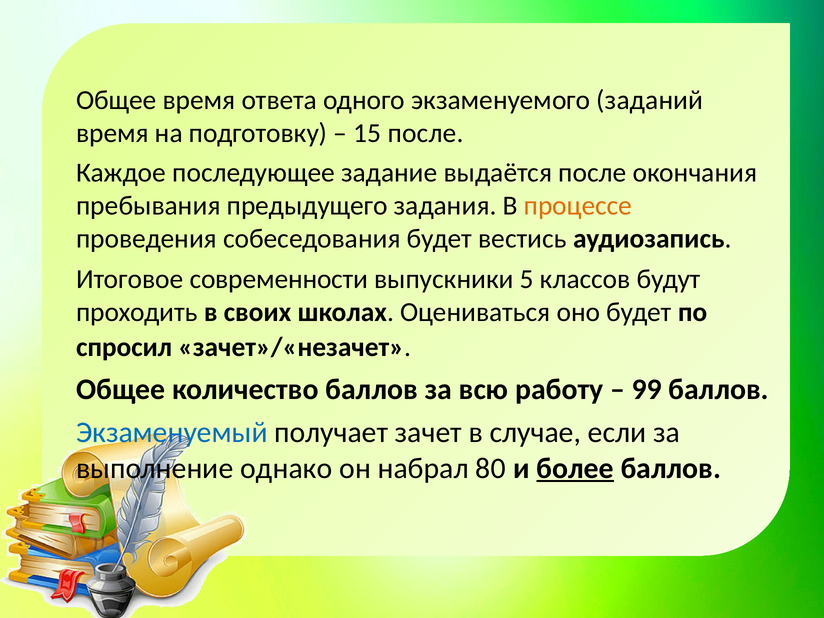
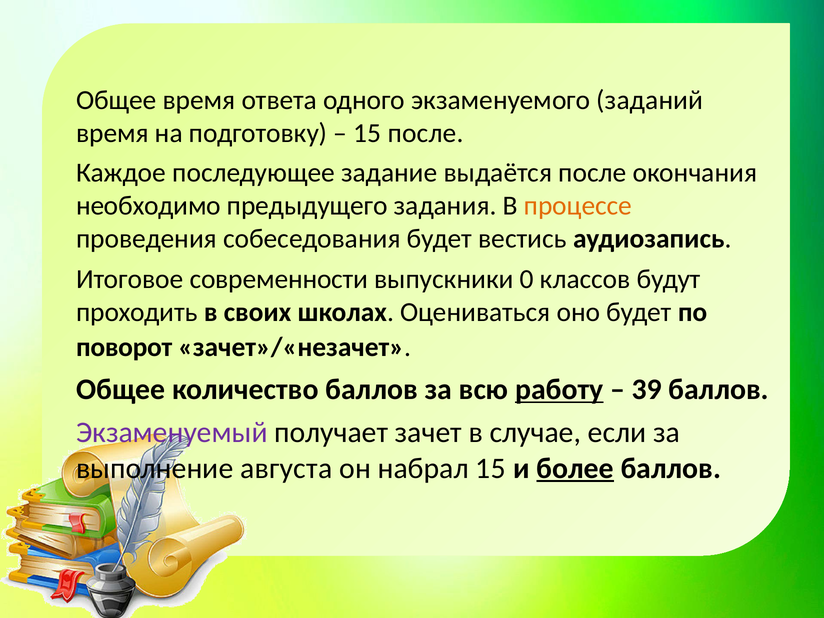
пребывания: пребывания -> необходимо (148, 206)
5: 5 -> 0 (527, 279)
спросил: спросил -> поворот (124, 347)
работу underline: none -> present (559, 389)
99: 99 -> 39 (647, 389)
Экзаменуемый colour: blue -> purple (172, 433)
однако: однако -> августа (286, 468)
набрал 80: 80 -> 15 (491, 468)
